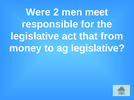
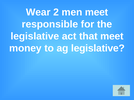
Were: Were -> Wear (38, 12)
that from: from -> meet (112, 36)
